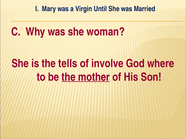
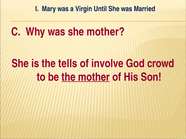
she woman: woman -> mother (106, 32)
where: where -> crowd (161, 64)
